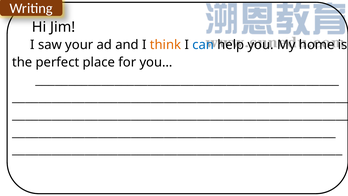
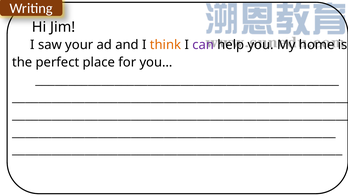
can colour: blue -> purple (203, 45)
